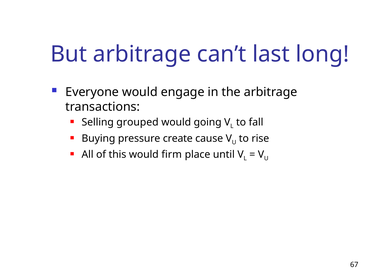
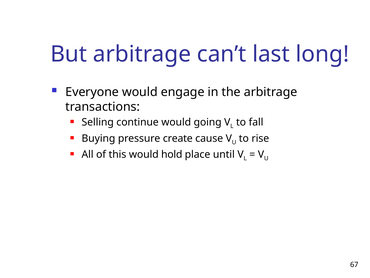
grouped: grouped -> continue (138, 122)
firm: firm -> hold (172, 154)
